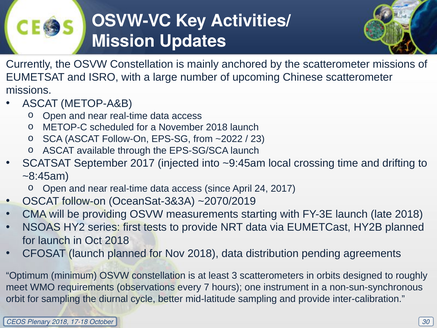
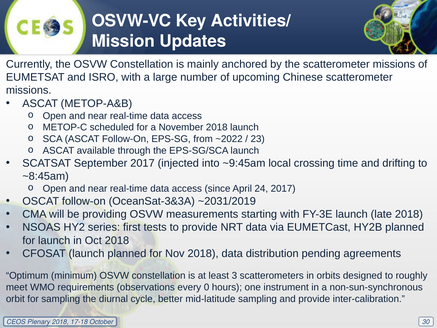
~2070/2019: ~2070/2019 -> ~2031/2019 (227, 201)
7: 7 -> 0 (207, 287)
